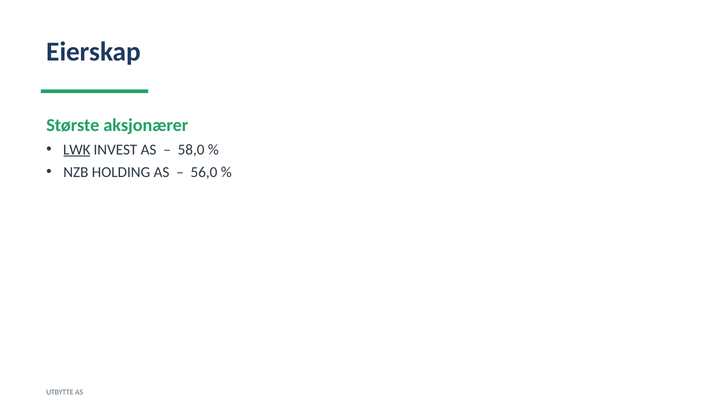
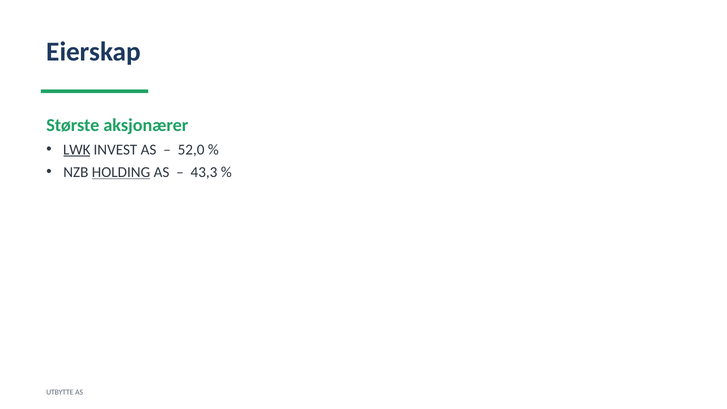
58,0: 58,0 -> 52,0 (191, 149)
HOLDING underline: none -> present (121, 172)
56,0: 56,0 -> 43,3 (204, 172)
